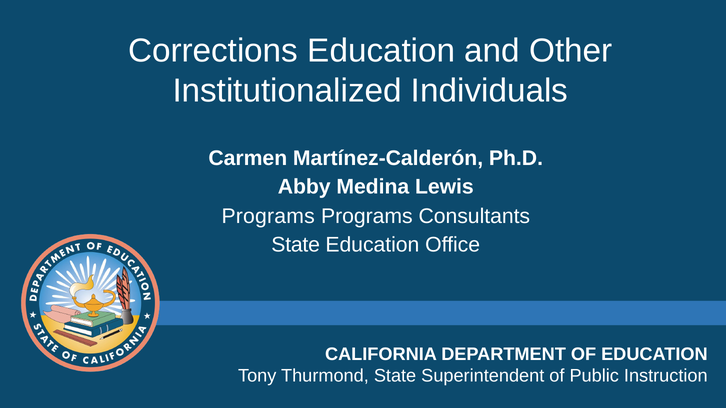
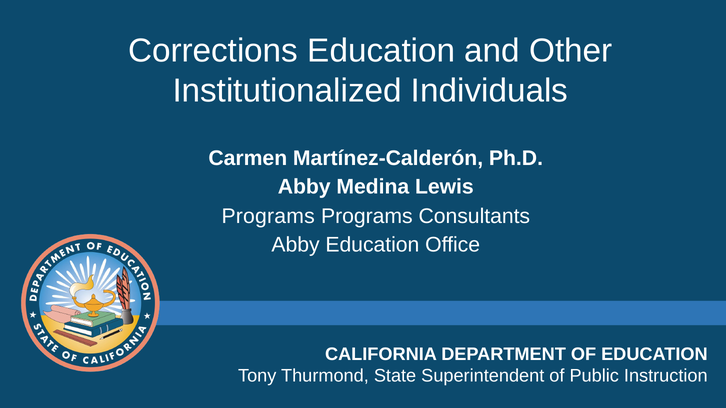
State: State -> Abby (296, 245)
